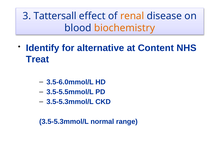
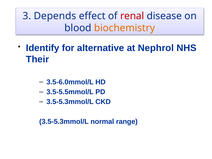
Tattersall: Tattersall -> Depends (55, 16)
renal colour: orange -> red (132, 16)
Content: Content -> Nephrol (156, 48)
Treat: Treat -> Their (37, 59)
